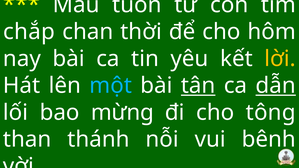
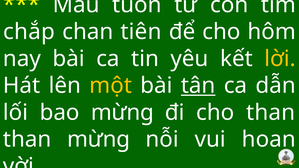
thời: thời -> tiên (141, 32)
một colour: light blue -> yellow (111, 86)
dẫn underline: present -> none (276, 86)
cho tông: tông -> than (271, 113)
than thánh: thánh -> mừng (99, 139)
bênh: bênh -> hoan (269, 139)
